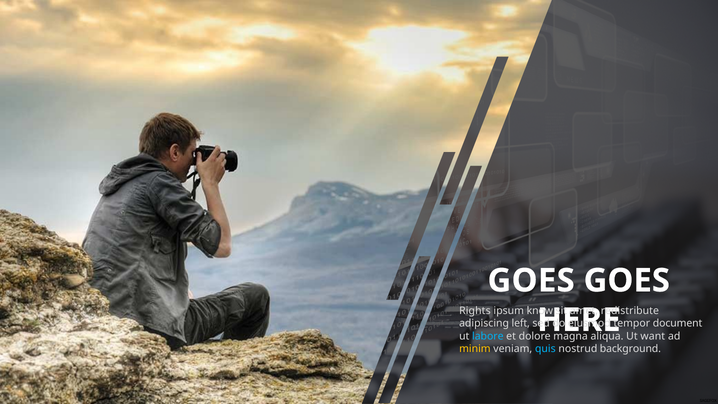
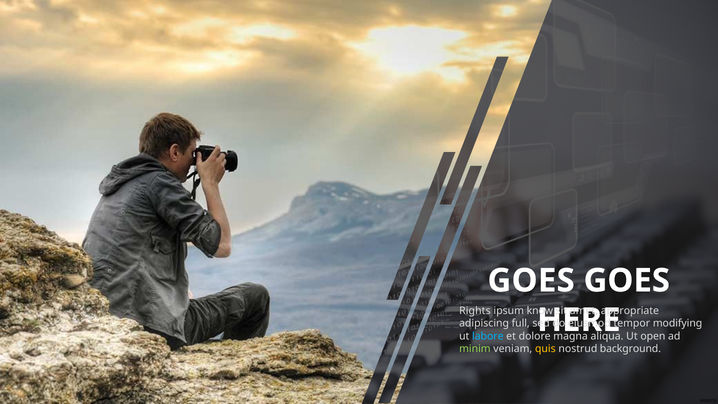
redistribute: redistribute -> appropriate (630, 311)
left: left -> full (521, 323)
document: document -> modifying (678, 323)
want: want -> open (653, 336)
minim colour: yellow -> light green (475, 349)
quis colour: light blue -> yellow (545, 349)
